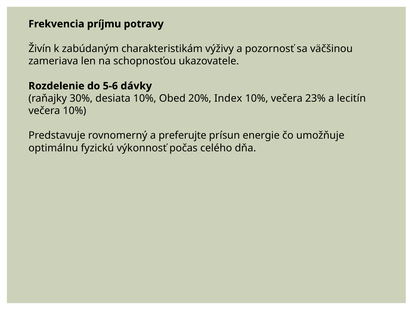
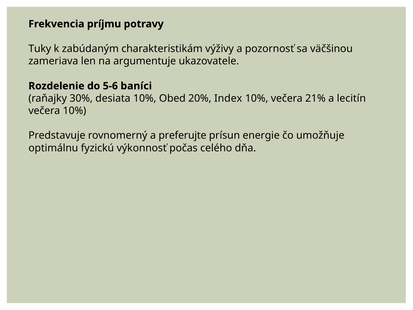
Živín: Živín -> Tuky (40, 49)
schopnosťou: schopnosťou -> argumentuje (145, 61)
dávky: dávky -> baníci (136, 86)
23%: 23% -> 21% (315, 98)
